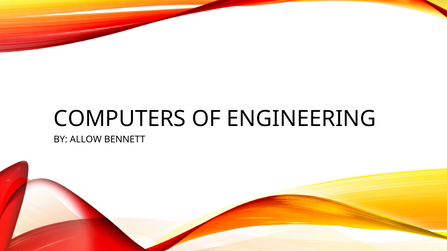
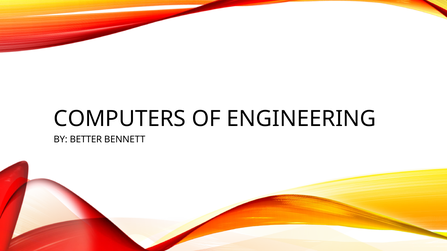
ALLOW: ALLOW -> BETTER (86, 140)
